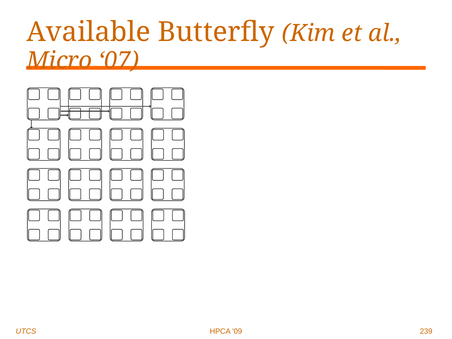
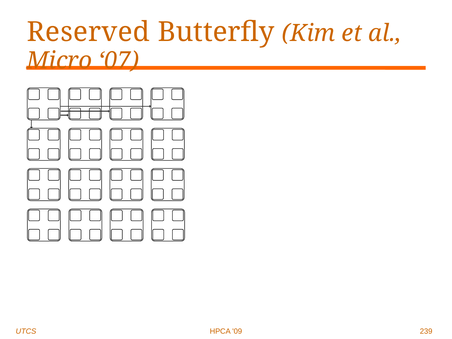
Available: Available -> Reserved (88, 32)
